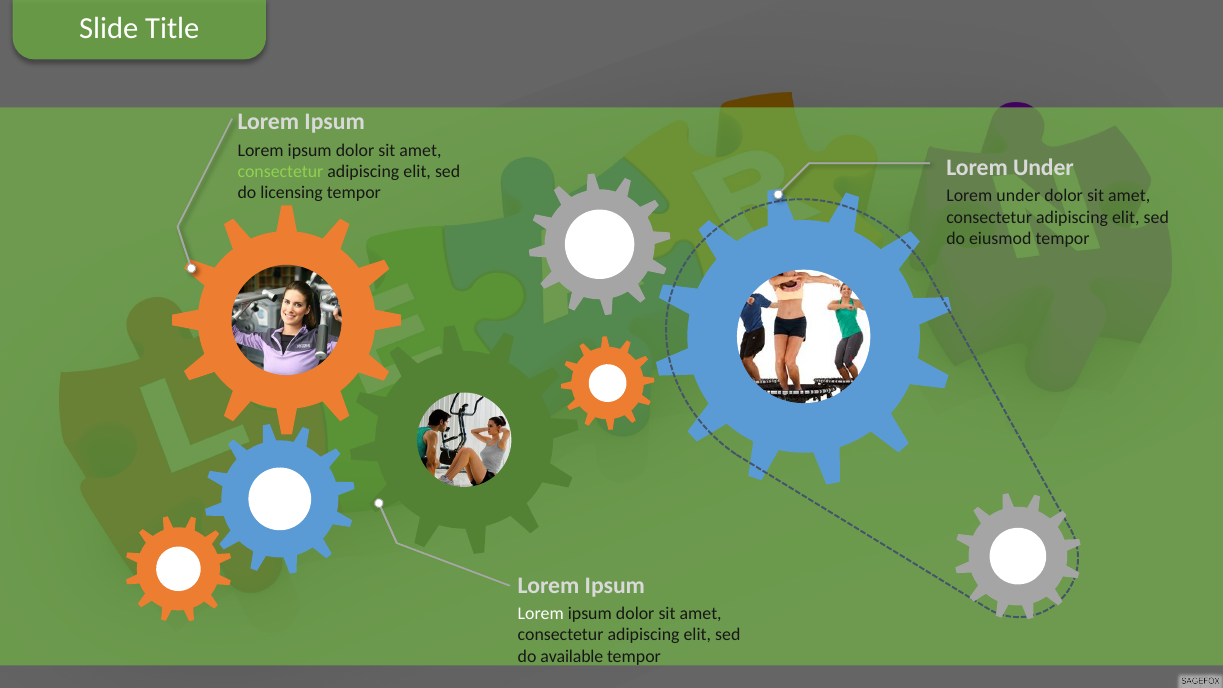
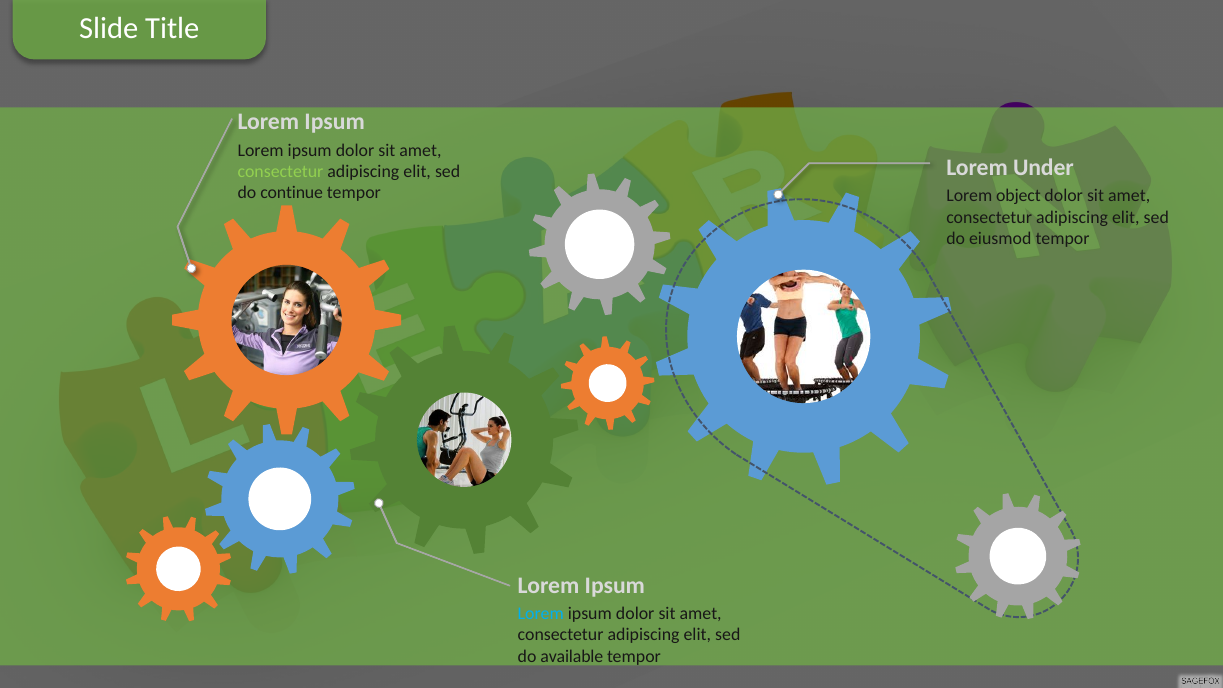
licensing: licensing -> continue (292, 193)
under: under -> object (1018, 196)
Lorem colour: white -> light blue (541, 613)
